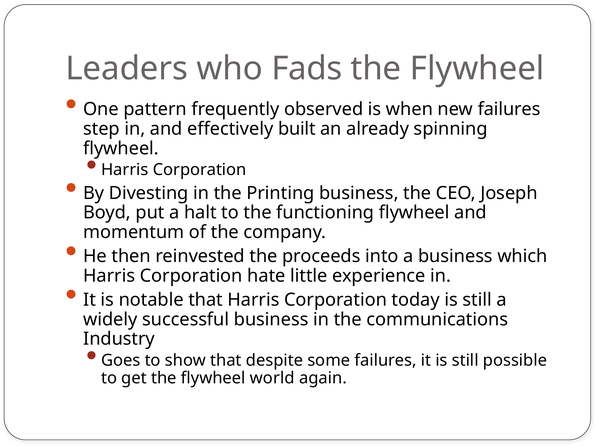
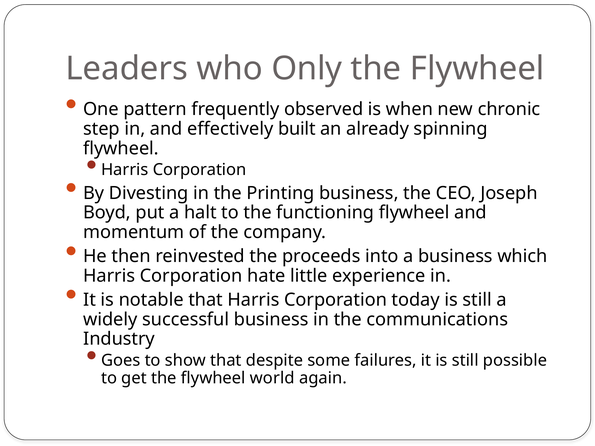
Fads: Fads -> Only (307, 69)
new failures: failures -> chronic (509, 109)
